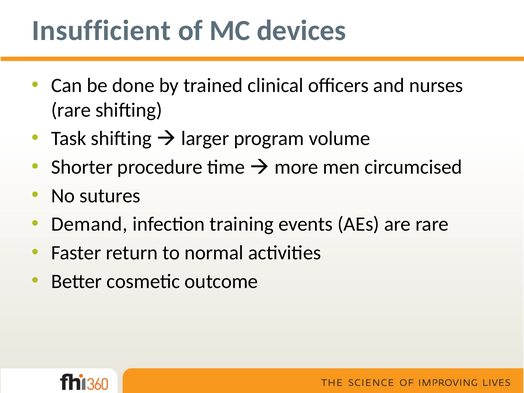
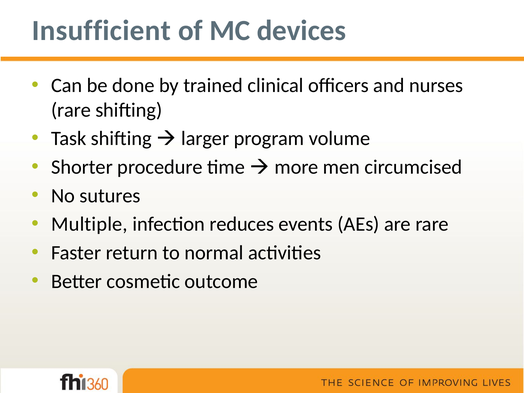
Demand: Demand -> Multiple (89, 224)
training: training -> reduces (242, 224)
